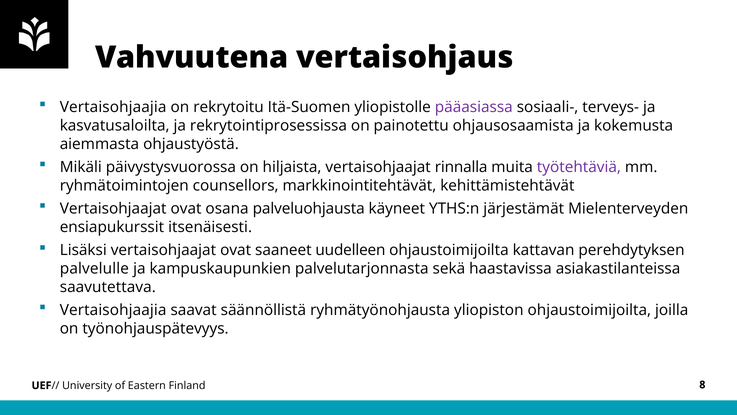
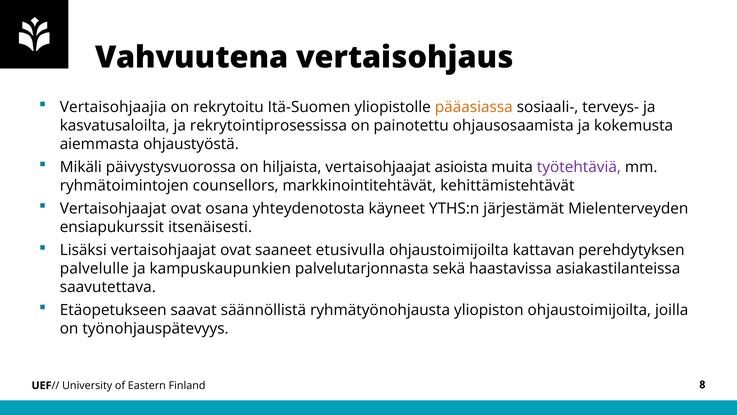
pääasiassa colour: purple -> orange (474, 107)
rinnalla: rinnalla -> asioista (461, 167)
palveluohjausta: palveluohjausta -> yhteydenotosta (309, 209)
uudelleen: uudelleen -> etusivulla (350, 250)
Vertaisohjaajia: Vertaisohjaajia -> Etäopetukseen (113, 310)
